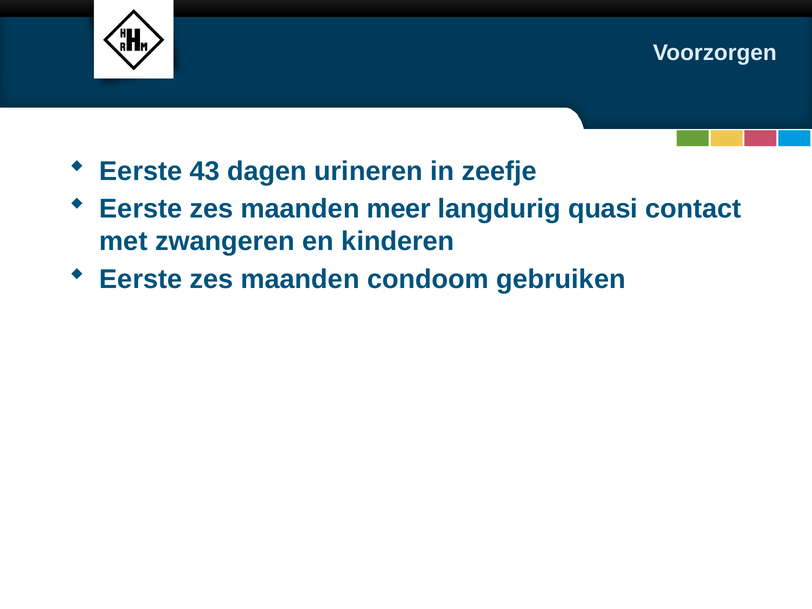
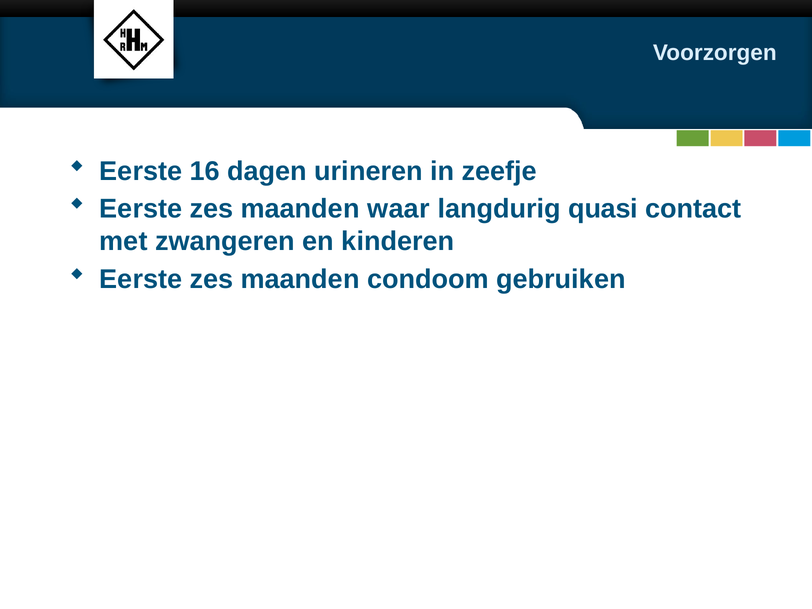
43: 43 -> 16 (205, 171)
meer: meer -> waar (399, 209)
